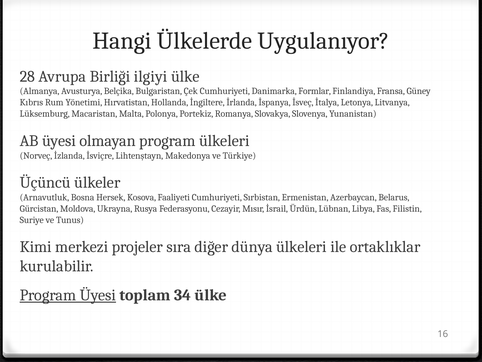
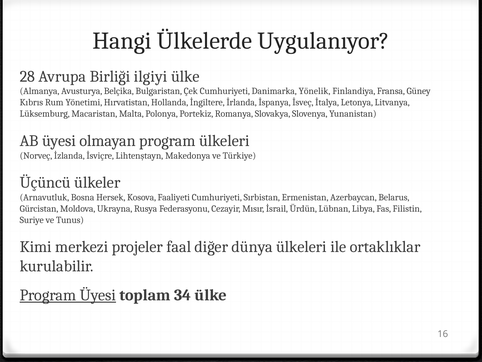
Formlar: Formlar -> Yönelik (315, 91)
sıra: sıra -> faal (179, 247)
